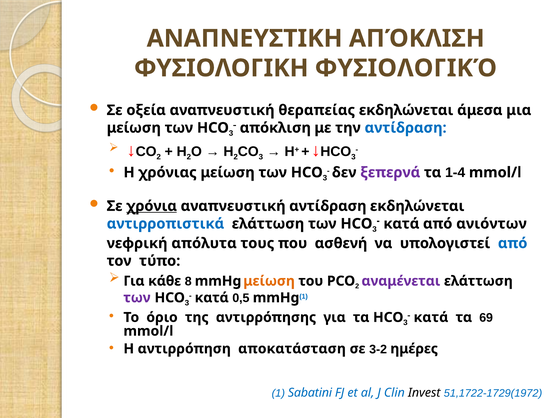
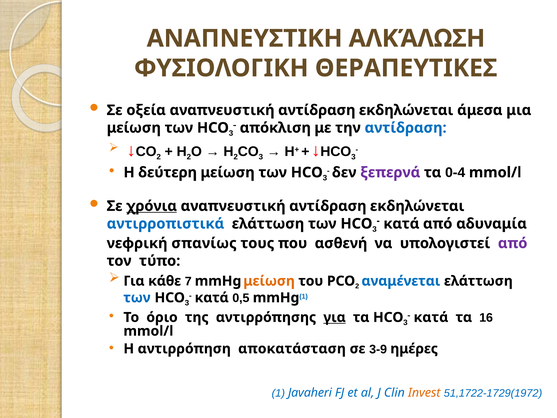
ΑΝΑΠΝΕΥΣΤΙΚΗ ΑΠΌΚΛΙΣΗ: ΑΠΌΚΛΙΣΗ -> ΑΛΚΆΛΩΣΗ (417, 38)
ΦΥΣΙΟΛΟΓΙΚΌ: ΦΥΣΙΟΛΟΓΙΚΌ -> ΘΕΡΑΠΕΥΤΙΚΕΣ (406, 68)
οξεία αναπνευστική θεραπείας: θεραπείας -> αντίδραση (317, 110)
χρόνιας: χρόνιας -> δεύτερη (168, 172)
1-4: 1-4 -> 0-4 (455, 173)
ανιόντων: ανιόντων -> αδυναμία (492, 224)
απόλυτα: απόλυτα -> σπανίως (204, 243)
από colour: blue -> purple (513, 243)
8: 8 -> 7 (188, 281)
αναμένεται colour: purple -> blue (401, 281)
των colour: purple -> blue (137, 298)
για underline: none -> present (335, 317)
69: 69 -> 16 (486, 318)
3-2: 3-2 -> 3-9 (378, 349)
Sabatini: Sabatini -> Javaheri (310, 393)
Invest colour: black -> orange (424, 393)
